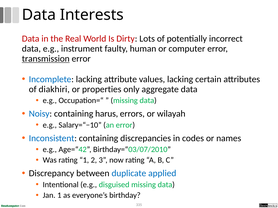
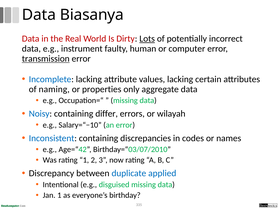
Interests: Interests -> Biasanya (92, 15)
Lots underline: none -> present (147, 39)
diakhiri: diakhiri -> naming (54, 89)
harus: harus -> differ (107, 114)
